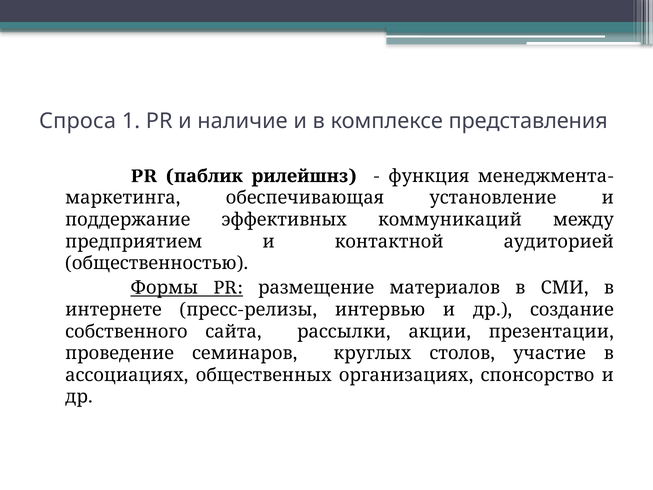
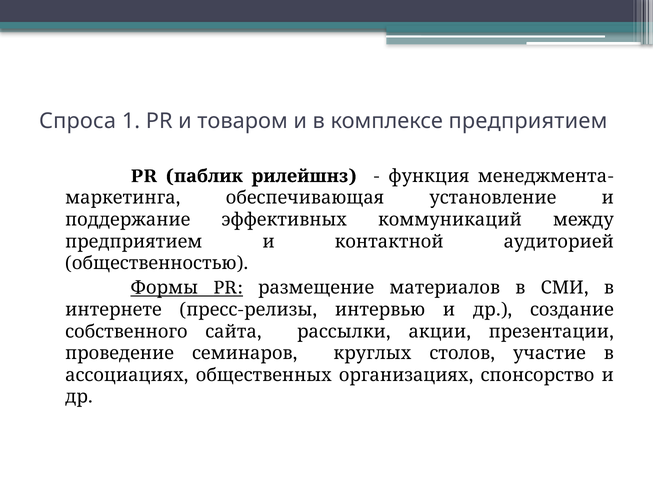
наличие: наличие -> товаром (243, 121)
комплексе представления: представления -> предприятием (528, 121)
